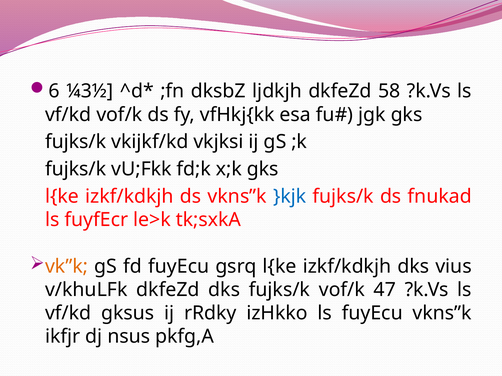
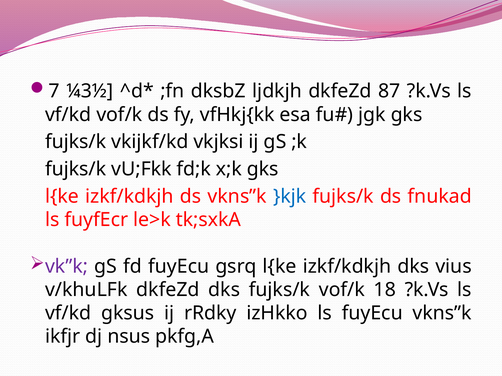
6: 6 -> 7 (54, 91)
58: 58 -> 87 (389, 91)
vk”k colour: orange -> purple (67, 267)
47: 47 -> 18 (385, 290)
